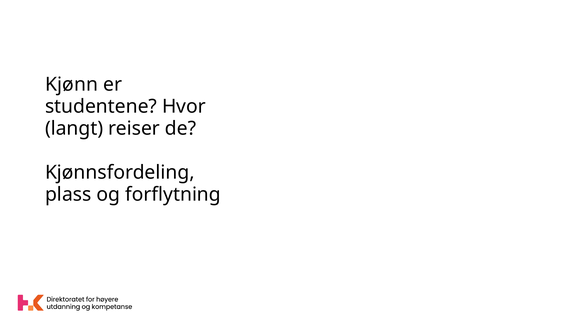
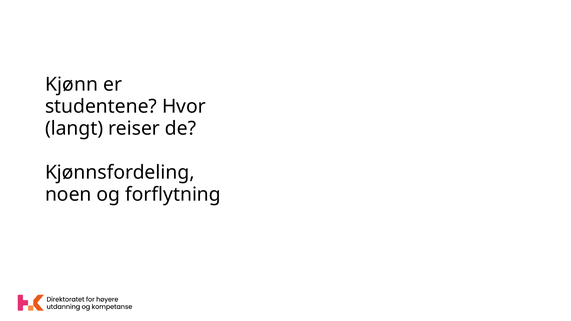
plass: plass -> noen (68, 195)
